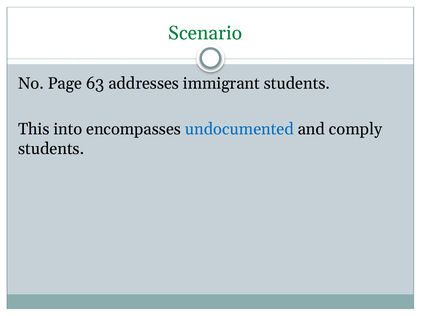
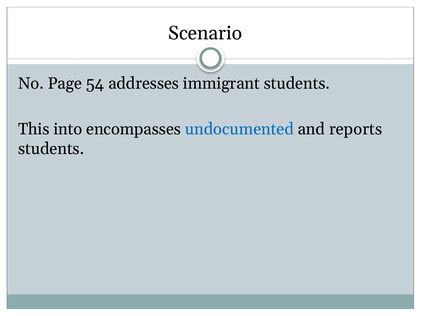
Scenario colour: green -> black (205, 33)
63: 63 -> 54 (95, 83)
comply: comply -> reports (356, 129)
